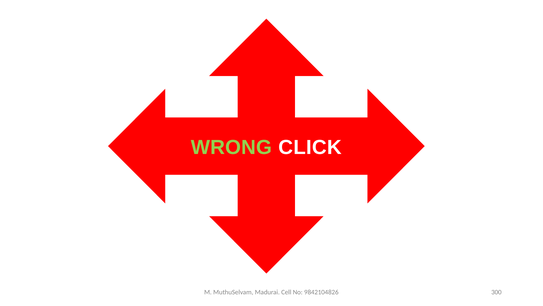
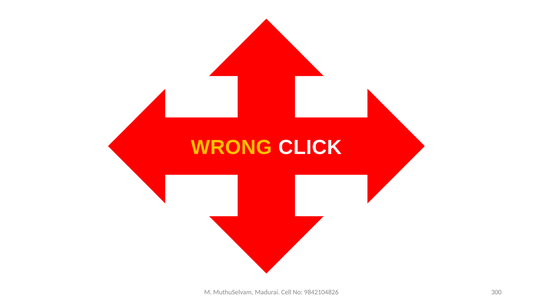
WRONG colour: light green -> yellow (231, 147)
